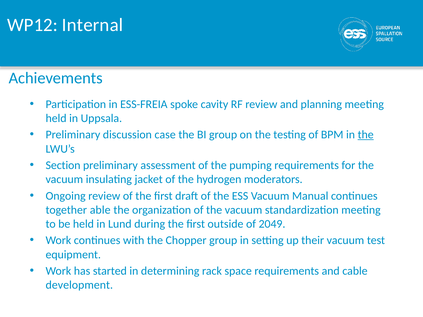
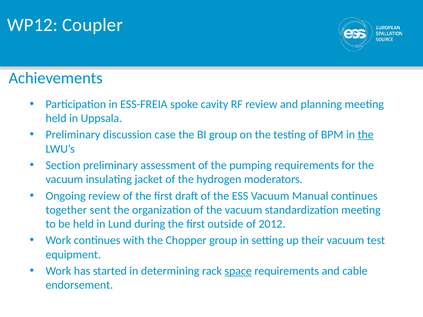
Internal: Internal -> Coupler (93, 25)
able: able -> sent (100, 210)
2049: 2049 -> 2012 (272, 224)
space underline: none -> present (238, 271)
development: development -> endorsement (79, 285)
